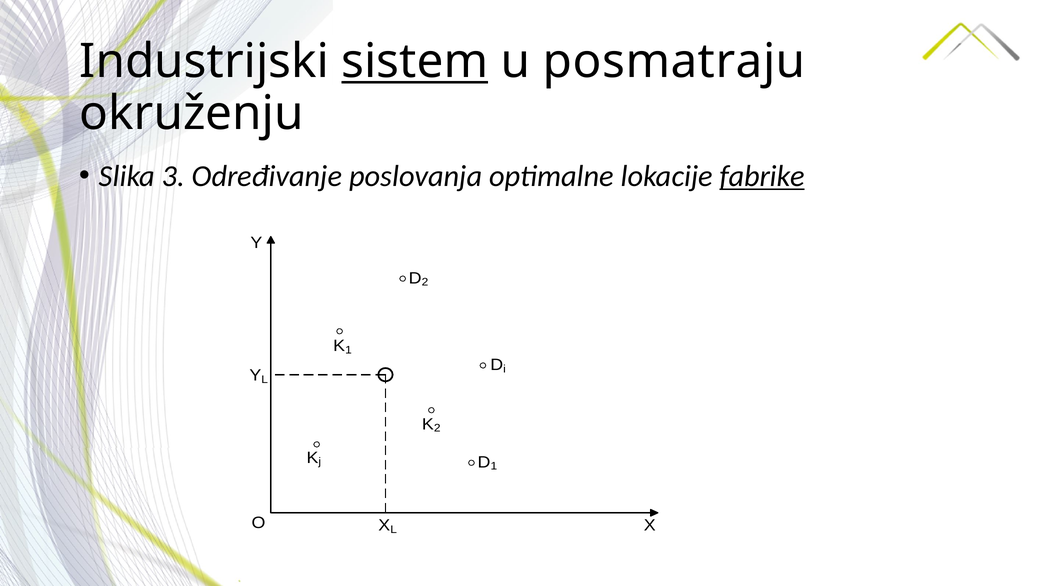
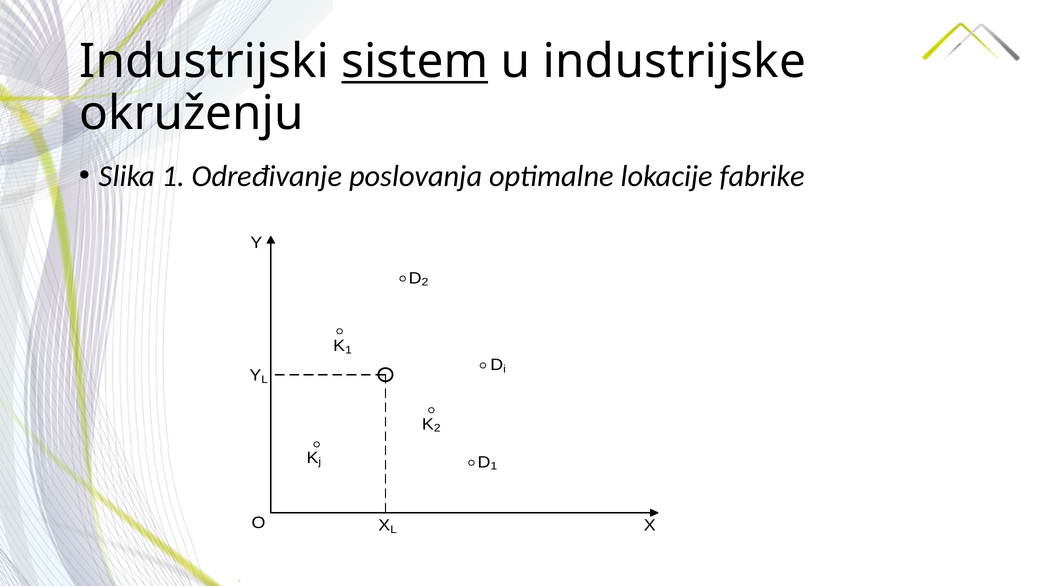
posmatraju: posmatraju -> industrijske (674, 62)
Slika 3: 3 -> 1 (173, 176)
fabrike underline: present -> none (762, 176)
